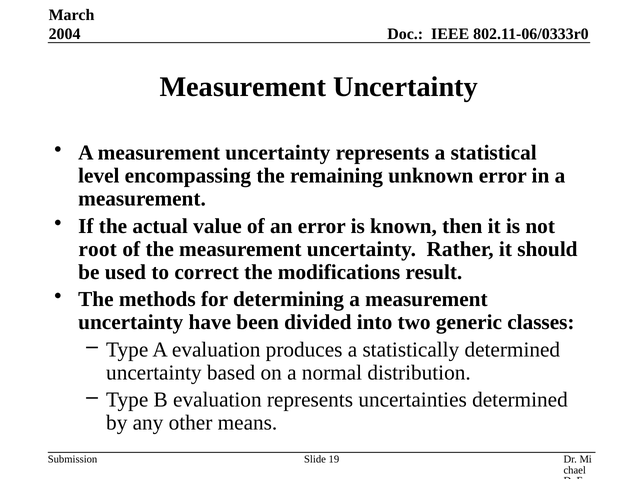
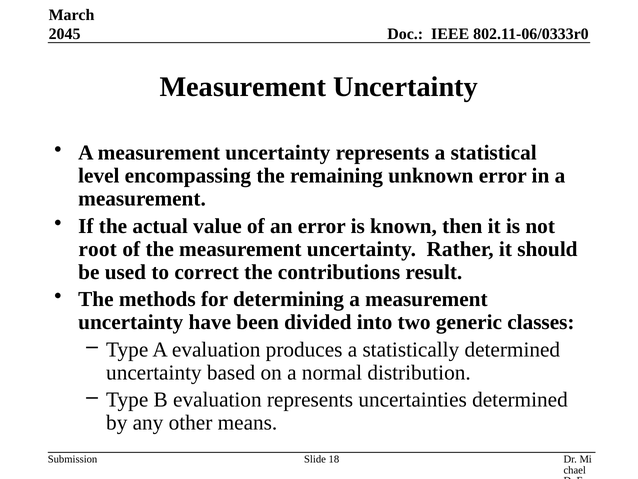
2004: 2004 -> 2045 (65, 34)
modifications: modifications -> contributions (339, 272)
19: 19 -> 18 (334, 459)
